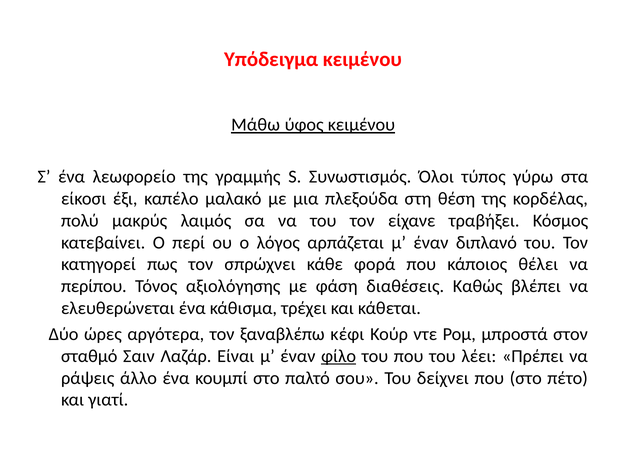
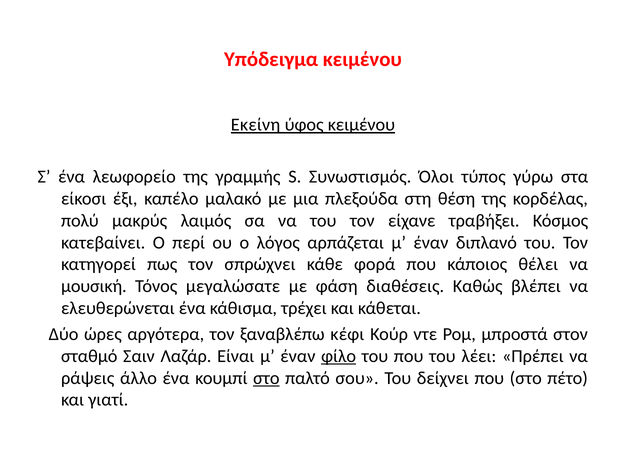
Μάθω: Μάθω -> Εκείνη (256, 125)
περίπου: περίπου -> μουσική (94, 287)
αξιολόγησης: αξιολόγησης -> μεγαλώσατε (233, 287)
στο underline: none -> present (266, 378)
